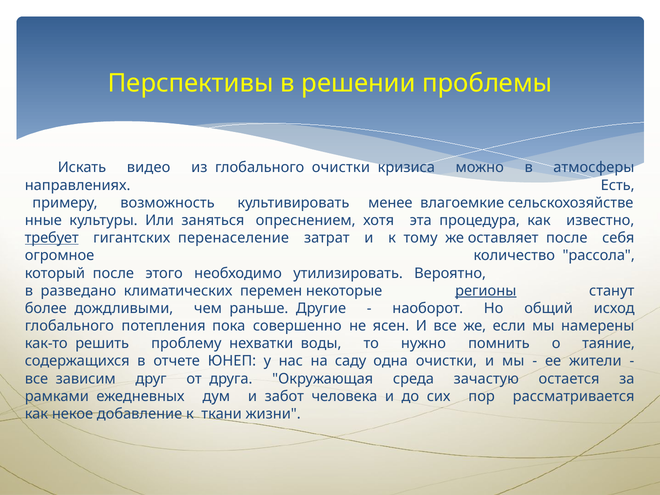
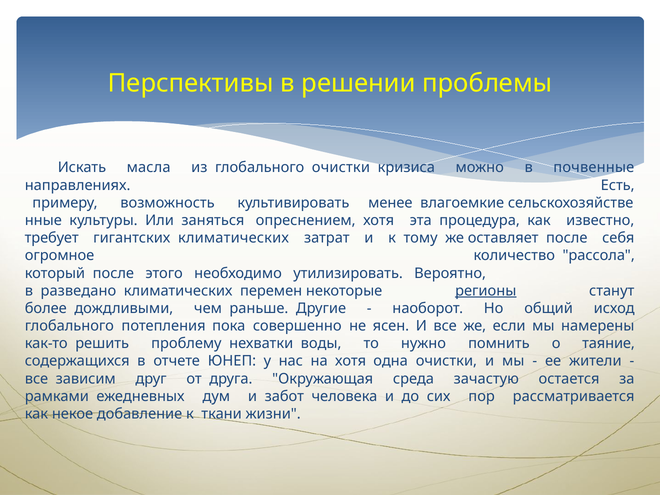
видео: видео -> масла (149, 168)
атмосферы: атмосферы -> почвенные (594, 168)
требует underline: present -> none (52, 238)
гигантских перенаселение: перенаселение -> климатических (233, 238)
на саду: саду -> хотя (351, 361)
